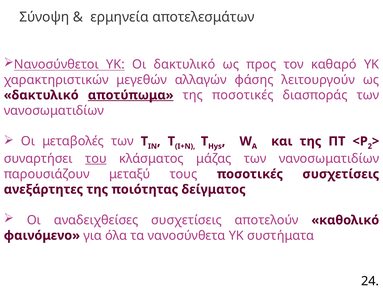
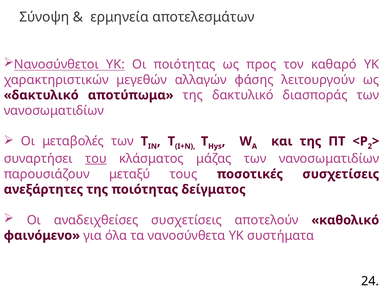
Οι δακτυλικό: δακτυλικό -> ποιότητας (185, 64)
αποτύπωμα underline: present -> none (131, 95)
της ποσοτικές: ποσοτικές -> δακτυλικό (243, 95)
